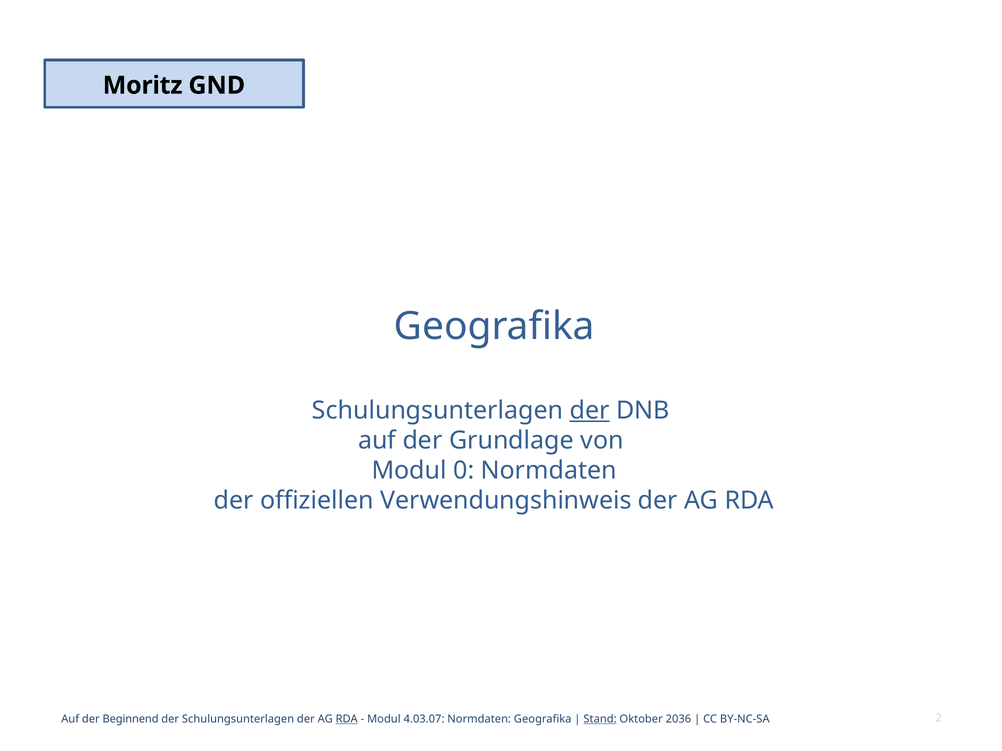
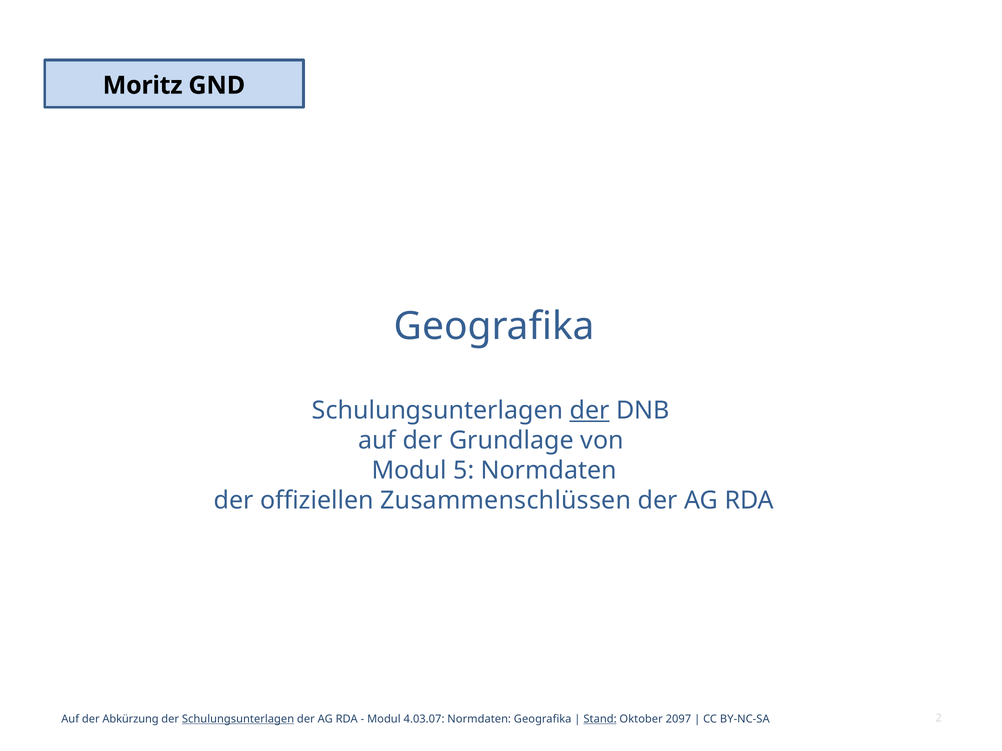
0: 0 -> 5 (464, 471)
Verwendungshinweis: Verwendungshinweis -> Zusammenschlüssen (506, 501)
Beginnend: Beginnend -> Abkürzung (131, 719)
Schulungsunterlagen underline: none -> present (238, 719)
RDA underline: present -> none (347, 719)
2036: 2036 -> 2097 (678, 719)
